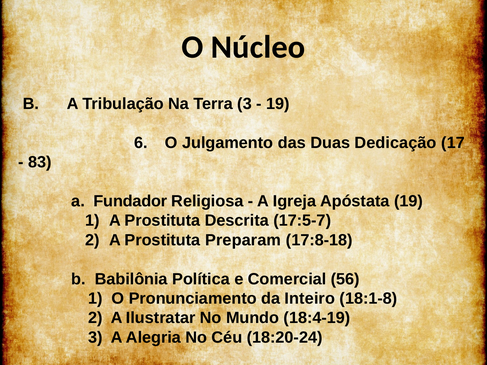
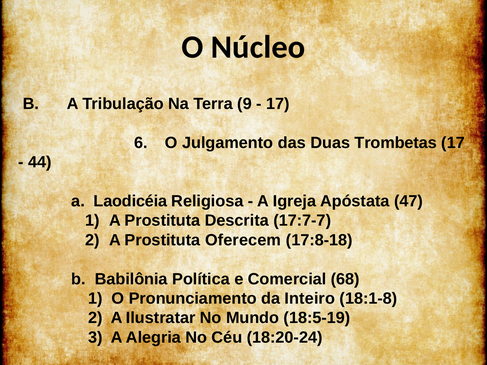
Terra 3: 3 -> 9 (245, 104)
19: 19 -> 17 (278, 104)
Dedicação: Dedicação -> Trombetas (396, 143)
83: 83 -> 44 (40, 162)
Fundador: Fundador -> Laodicéia (130, 201)
Apóstata 19: 19 -> 47 (408, 201)
17:5-7: 17:5-7 -> 17:7-7 (302, 221)
Preparam: Preparam -> Oferecem (243, 240)
56: 56 -> 68 (345, 279)
18:4-19: 18:4-19 -> 18:5-19 (317, 318)
